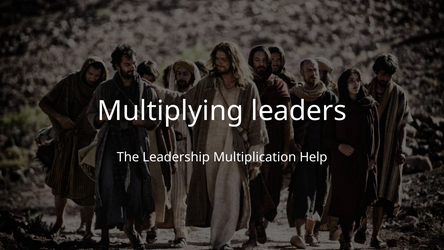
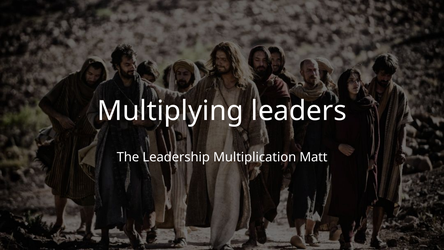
Help: Help -> Matt (313, 157)
